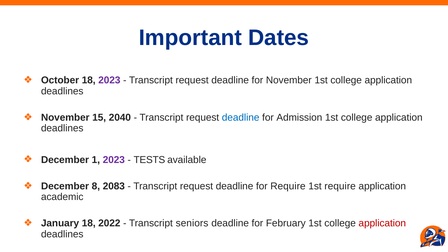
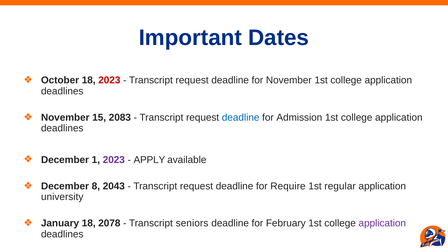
2023 colour: purple -> red (109, 80)
2040: 2040 -> 2083 (120, 118)
TESTS: TESTS -> APPLY (149, 160)
2083: 2083 -> 2043 (114, 186)
1st require: require -> regular (340, 186)
academic: academic -> university (62, 197)
2022: 2022 -> 2078 (109, 223)
application colour: red -> purple (382, 223)
